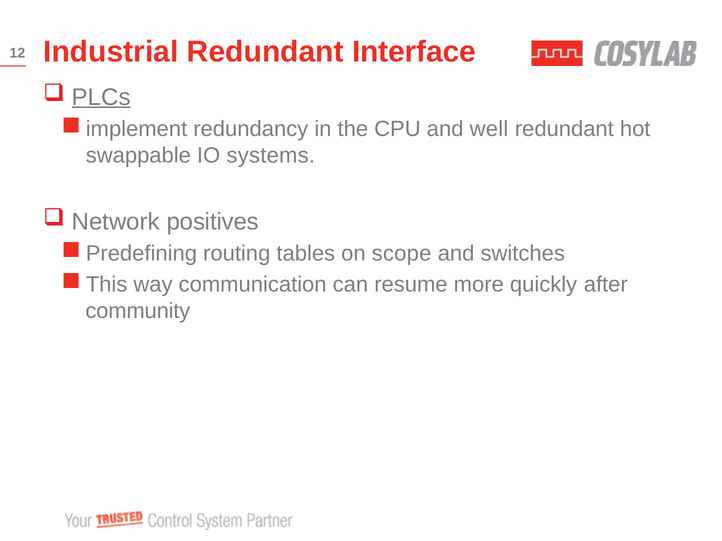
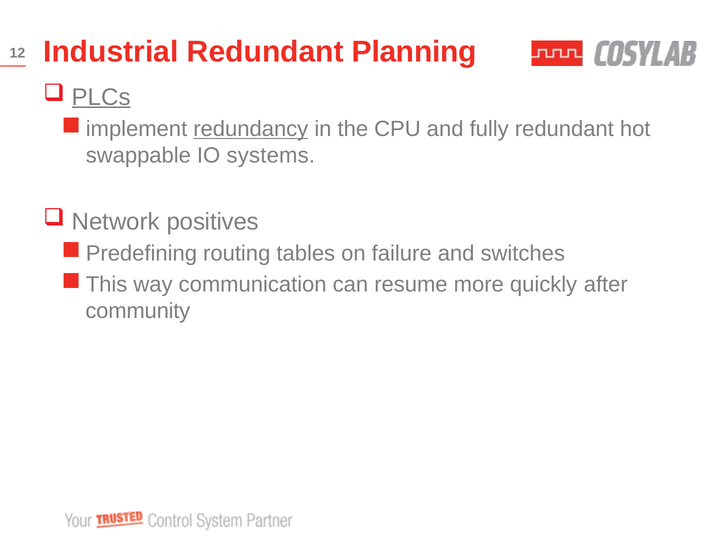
Interface: Interface -> Planning (414, 52)
redundancy underline: none -> present (251, 129)
well: well -> fully (489, 129)
scope: scope -> failure (402, 254)
